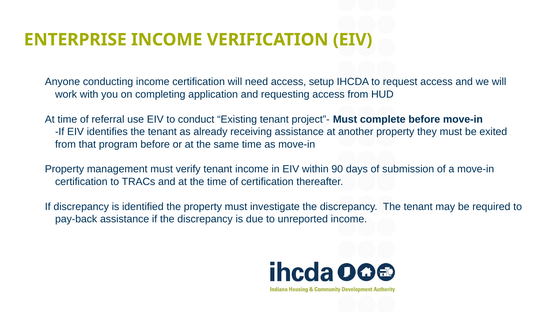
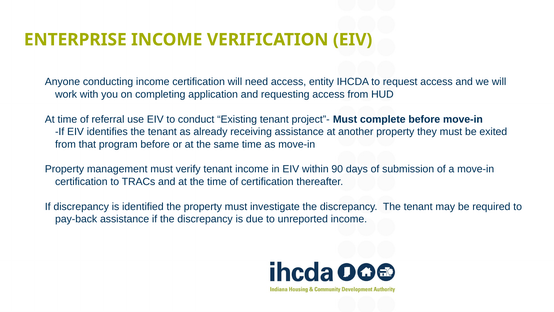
setup: setup -> entity (321, 82)
